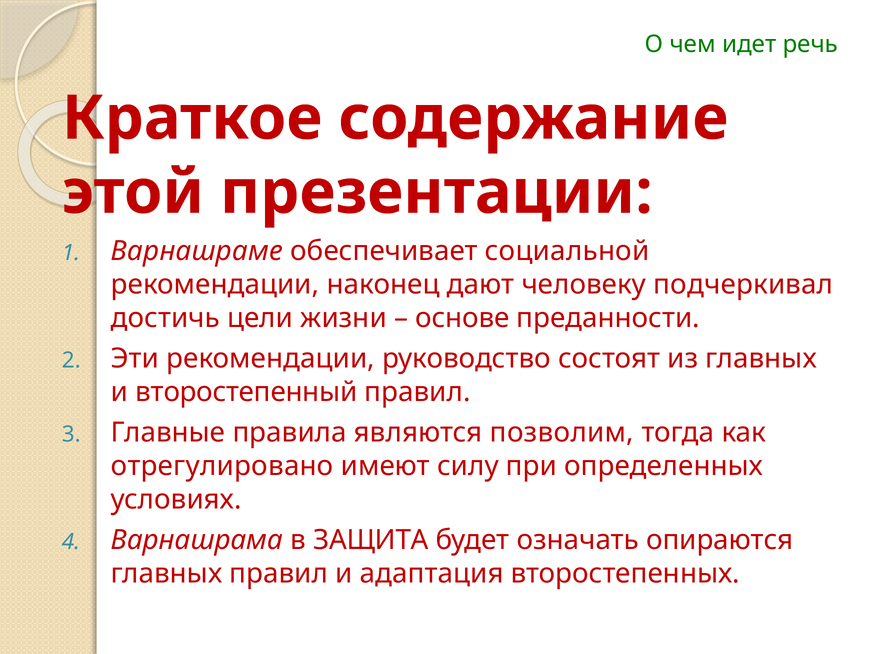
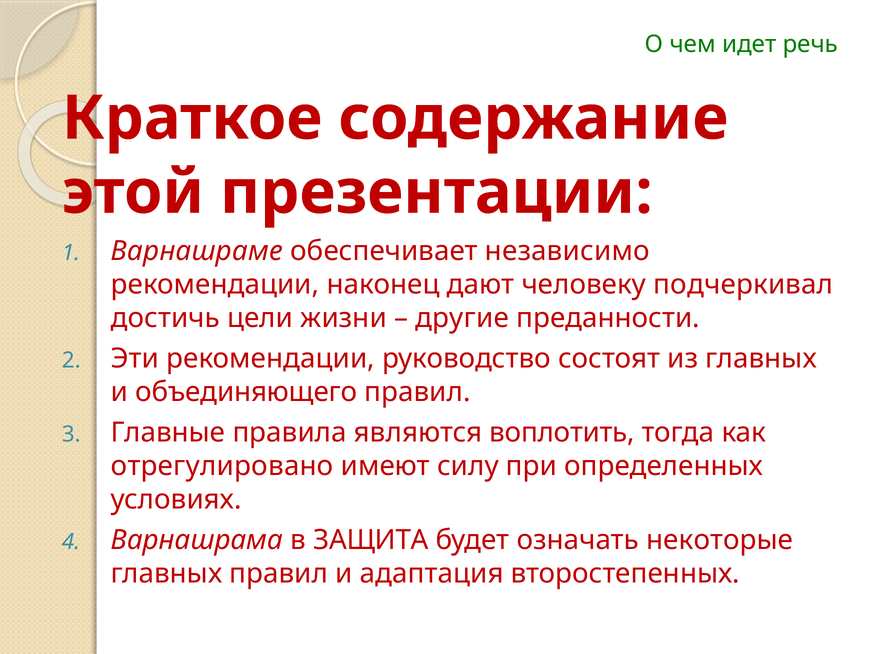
социальной: социальной -> независимо (567, 251)
основе: основе -> другие (462, 318)
второстепенный: второстепенный -> объединяющего (246, 392)
позволим: позволим -> воплотить (562, 433)
опираются: опираются -> некоторые (720, 540)
